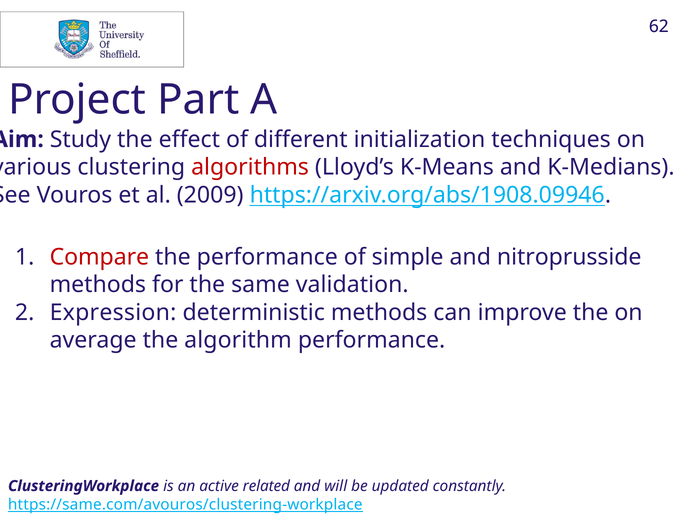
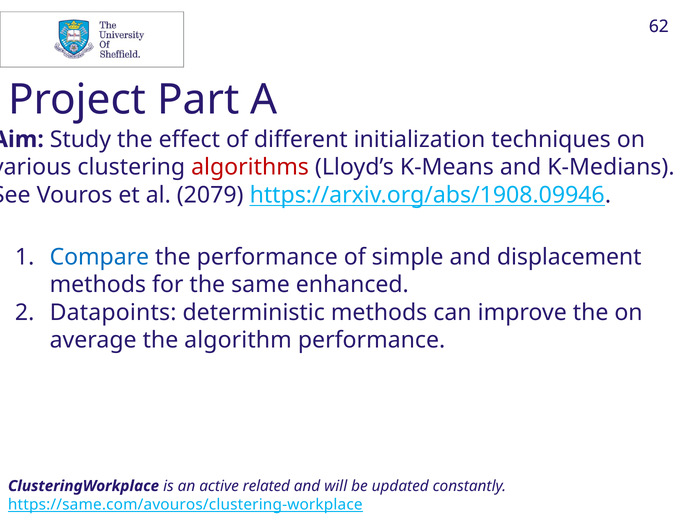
2009: 2009 -> 2079 (210, 195)
Compare colour: red -> blue (99, 257)
nitroprusside: nitroprusside -> displacement (569, 257)
validation: validation -> enhanced (352, 285)
Expression: Expression -> Datapoints (113, 312)
